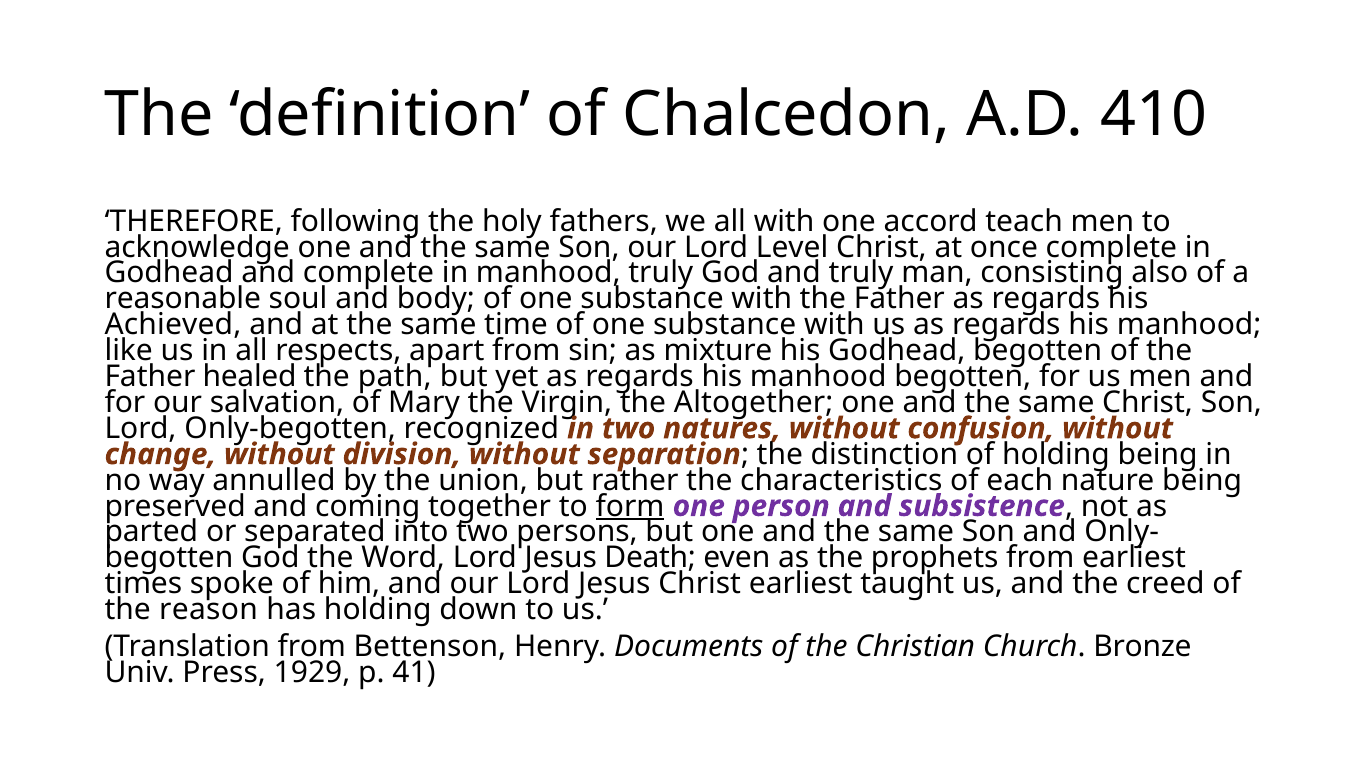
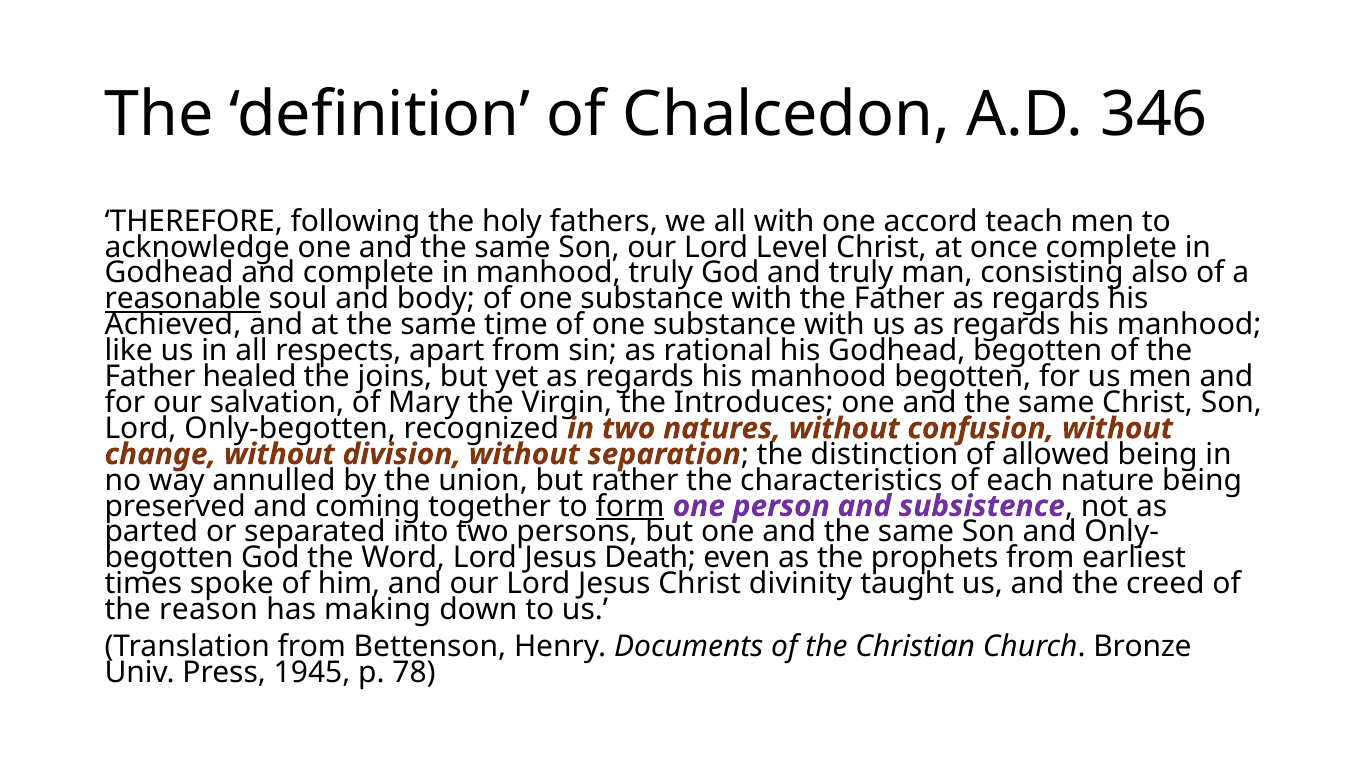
410: 410 -> 346 (1154, 115)
reasonable underline: none -> present (183, 299)
mixture: mixture -> rational (718, 351)
path: path -> joins (395, 377)
Altogether: Altogether -> Introduces (754, 403)
of holding: holding -> allowed (1056, 454)
Christ earliest: earliest -> divinity (801, 584)
has holding: holding -> making (378, 610)
1929: 1929 -> 1945 (312, 673)
41: 41 -> 78 (414, 673)
